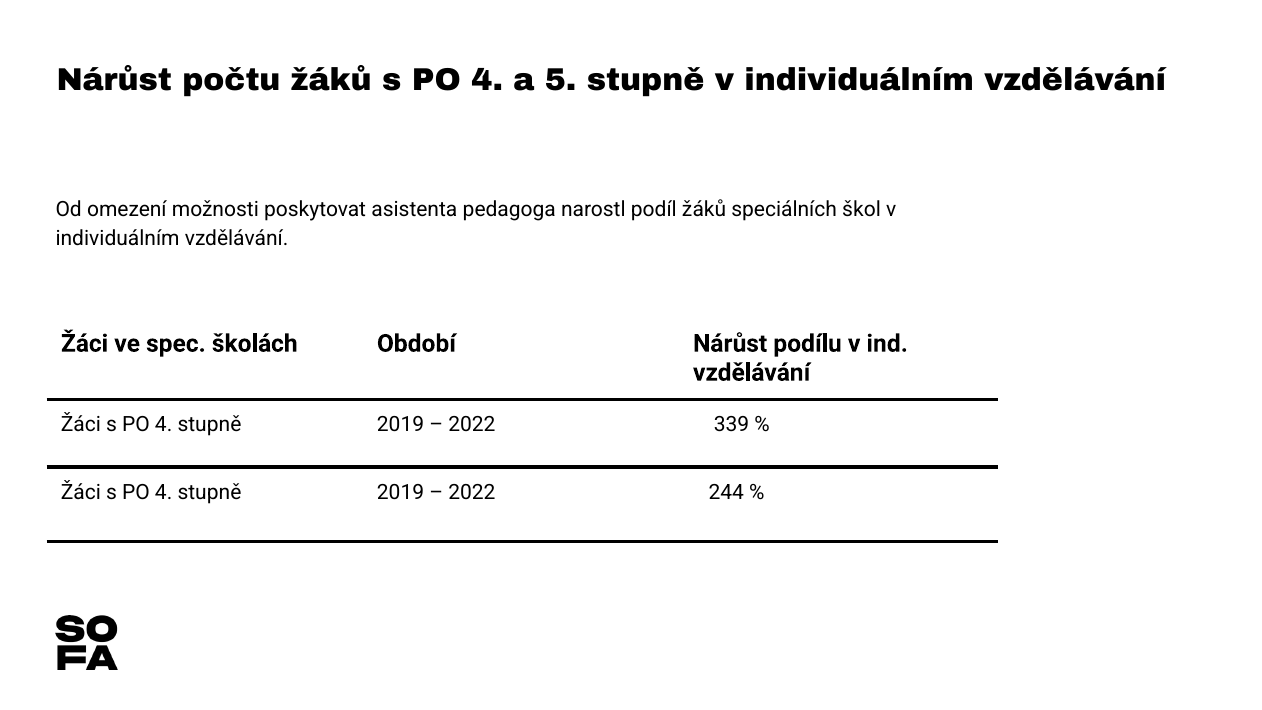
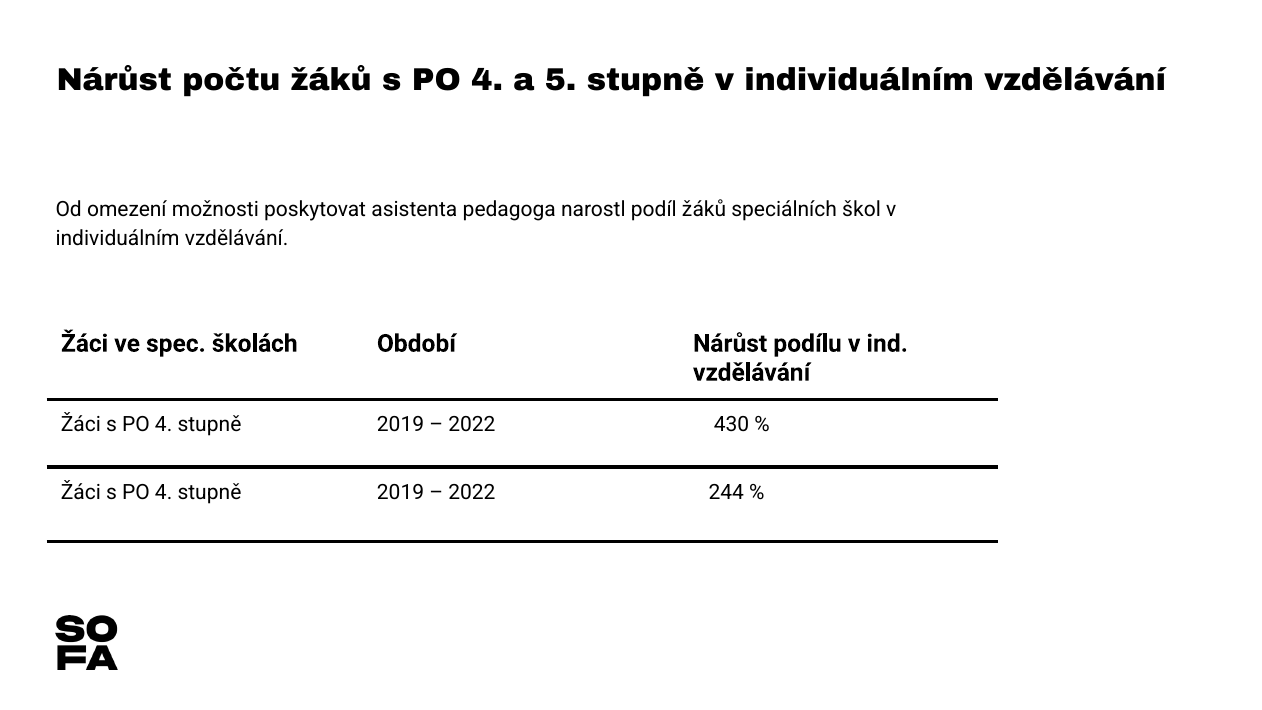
339: 339 -> 430 (732, 425)
